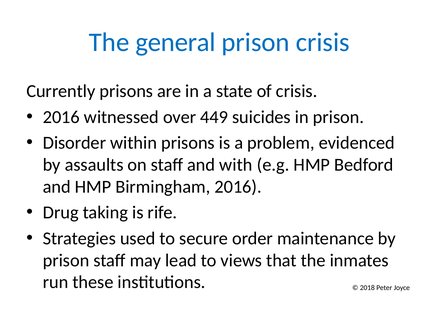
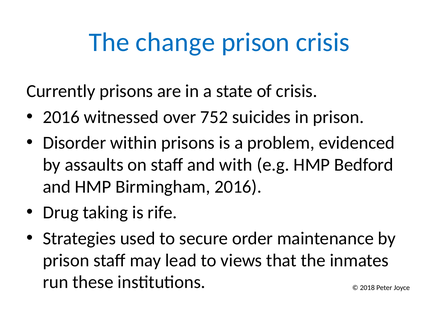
general: general -> change (175, 42)
449: 449 -> 752 (214, 117)
